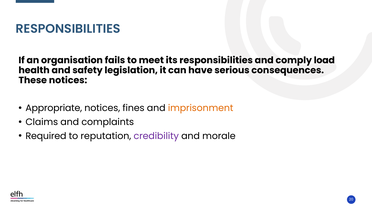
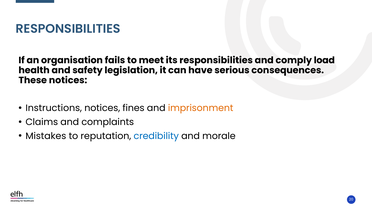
Appropriate: Appropriate -> Instructions (54, 108)
Required: Required -> Mistakes (46, 136)
credibility colour: purple -> blue (156, 136)
